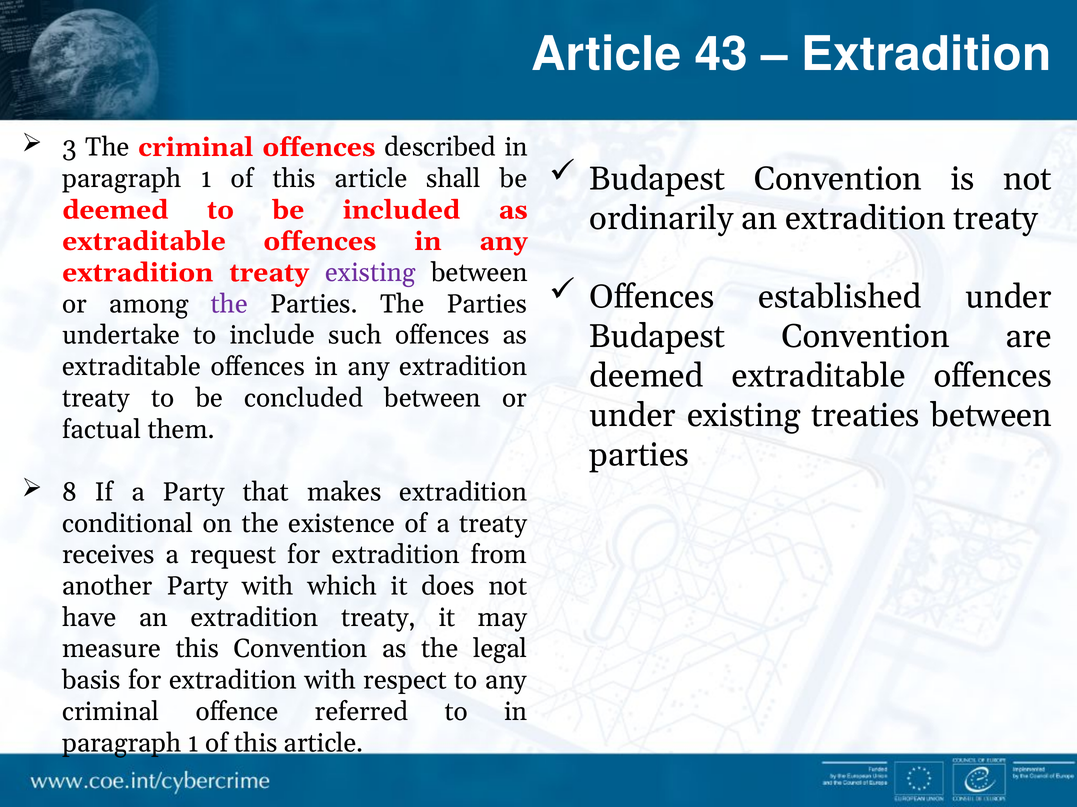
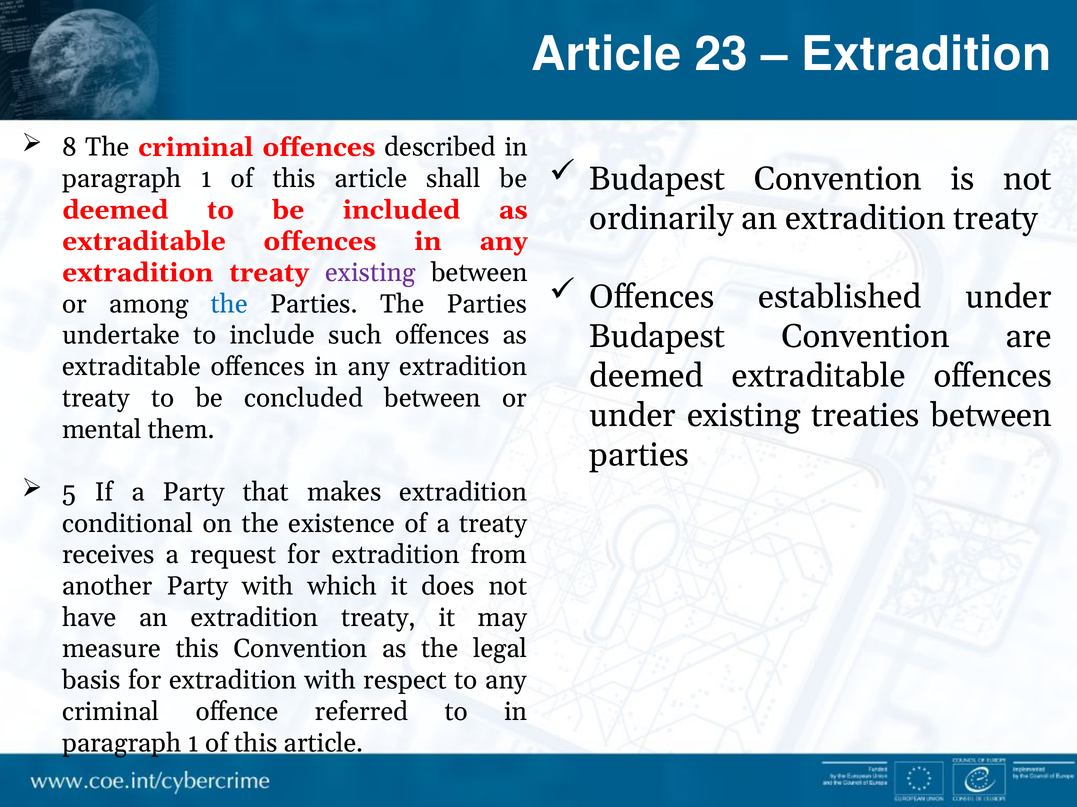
43: 43 -> 23 (721, 54)
3: 3 -> 8 (70, 147)
the colour: purple -> blue (229, 304)
factual: factual -> mental (102, 430)
8: 8 -> 5 (69, 493)
